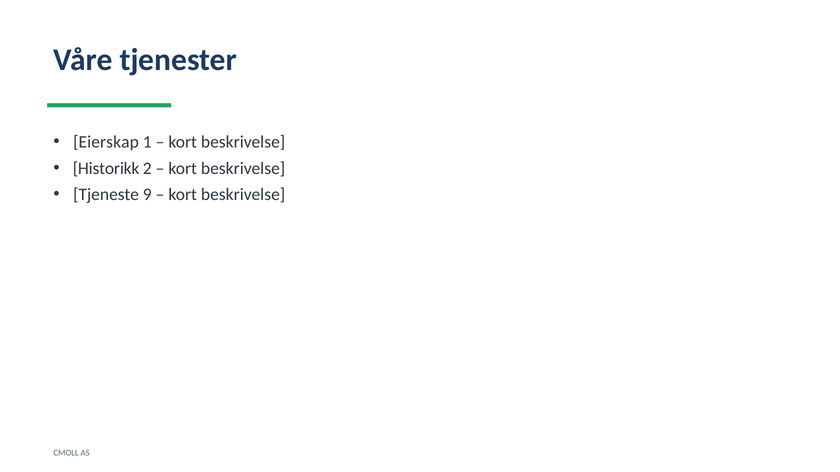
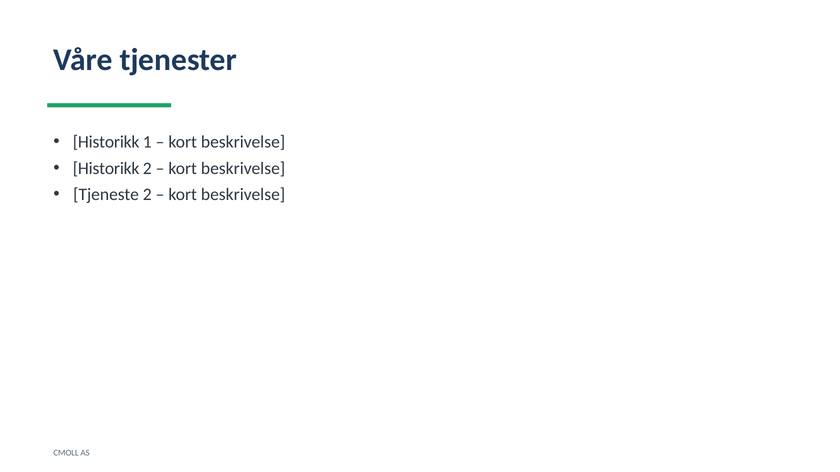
Eierskap: Eierskap -> Historikk (106, 142)
Tjeneste 9: 9 -> 2 (147, 195)
